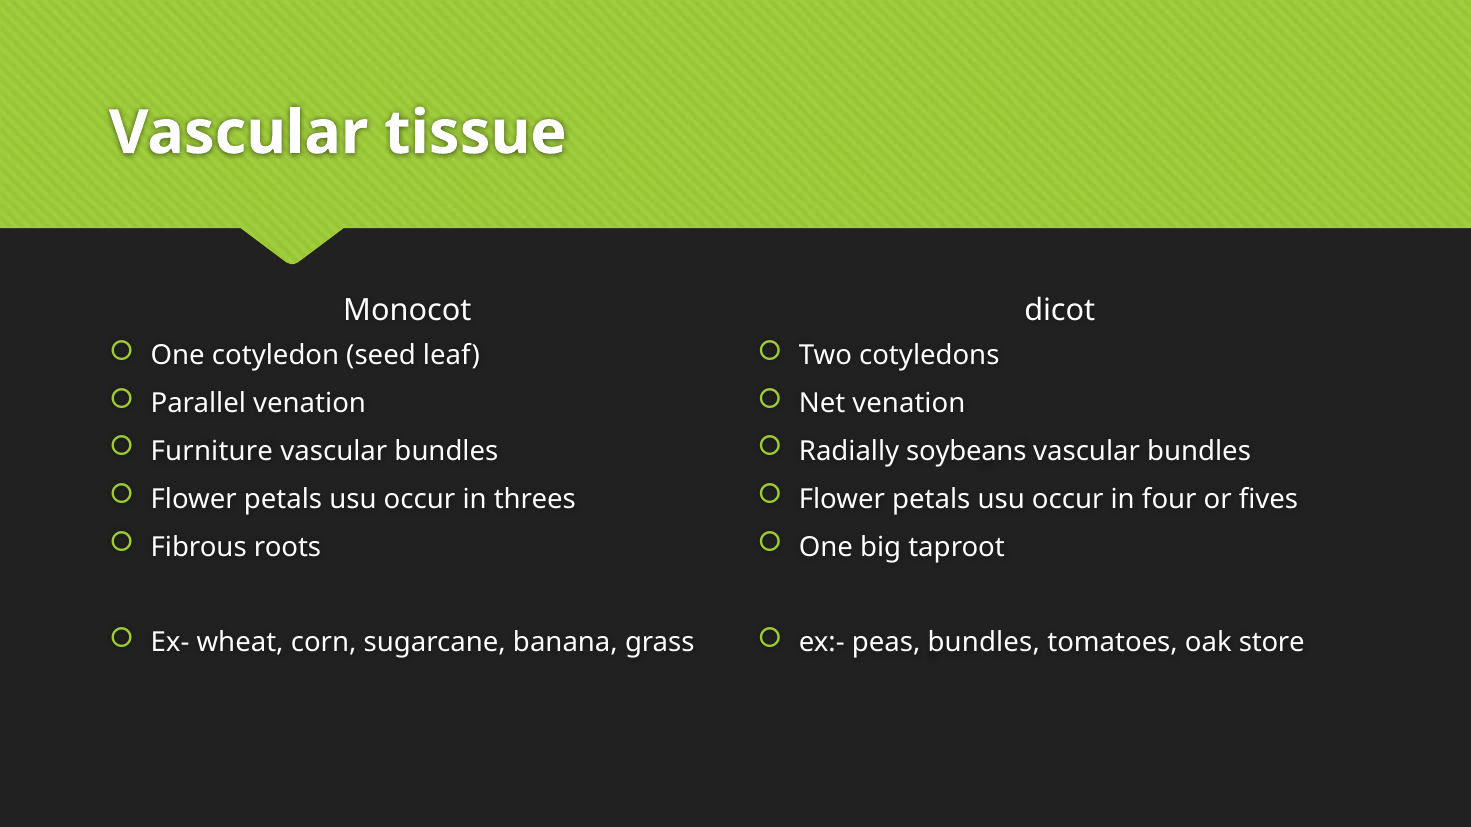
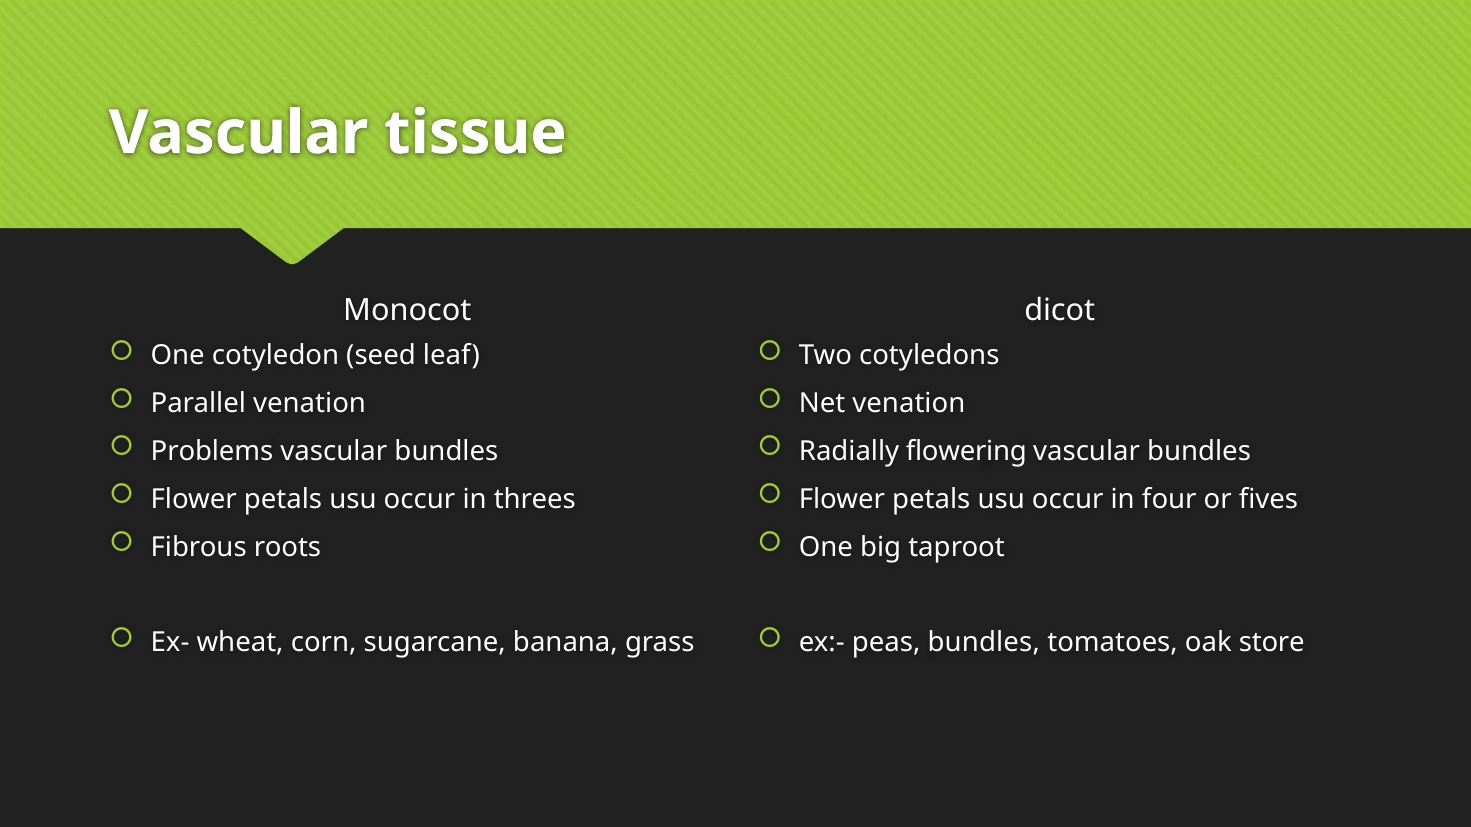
Furniture: Furniture -> Problems (212, 452)
soybeans: soybeans -> flowering (966, 452)
